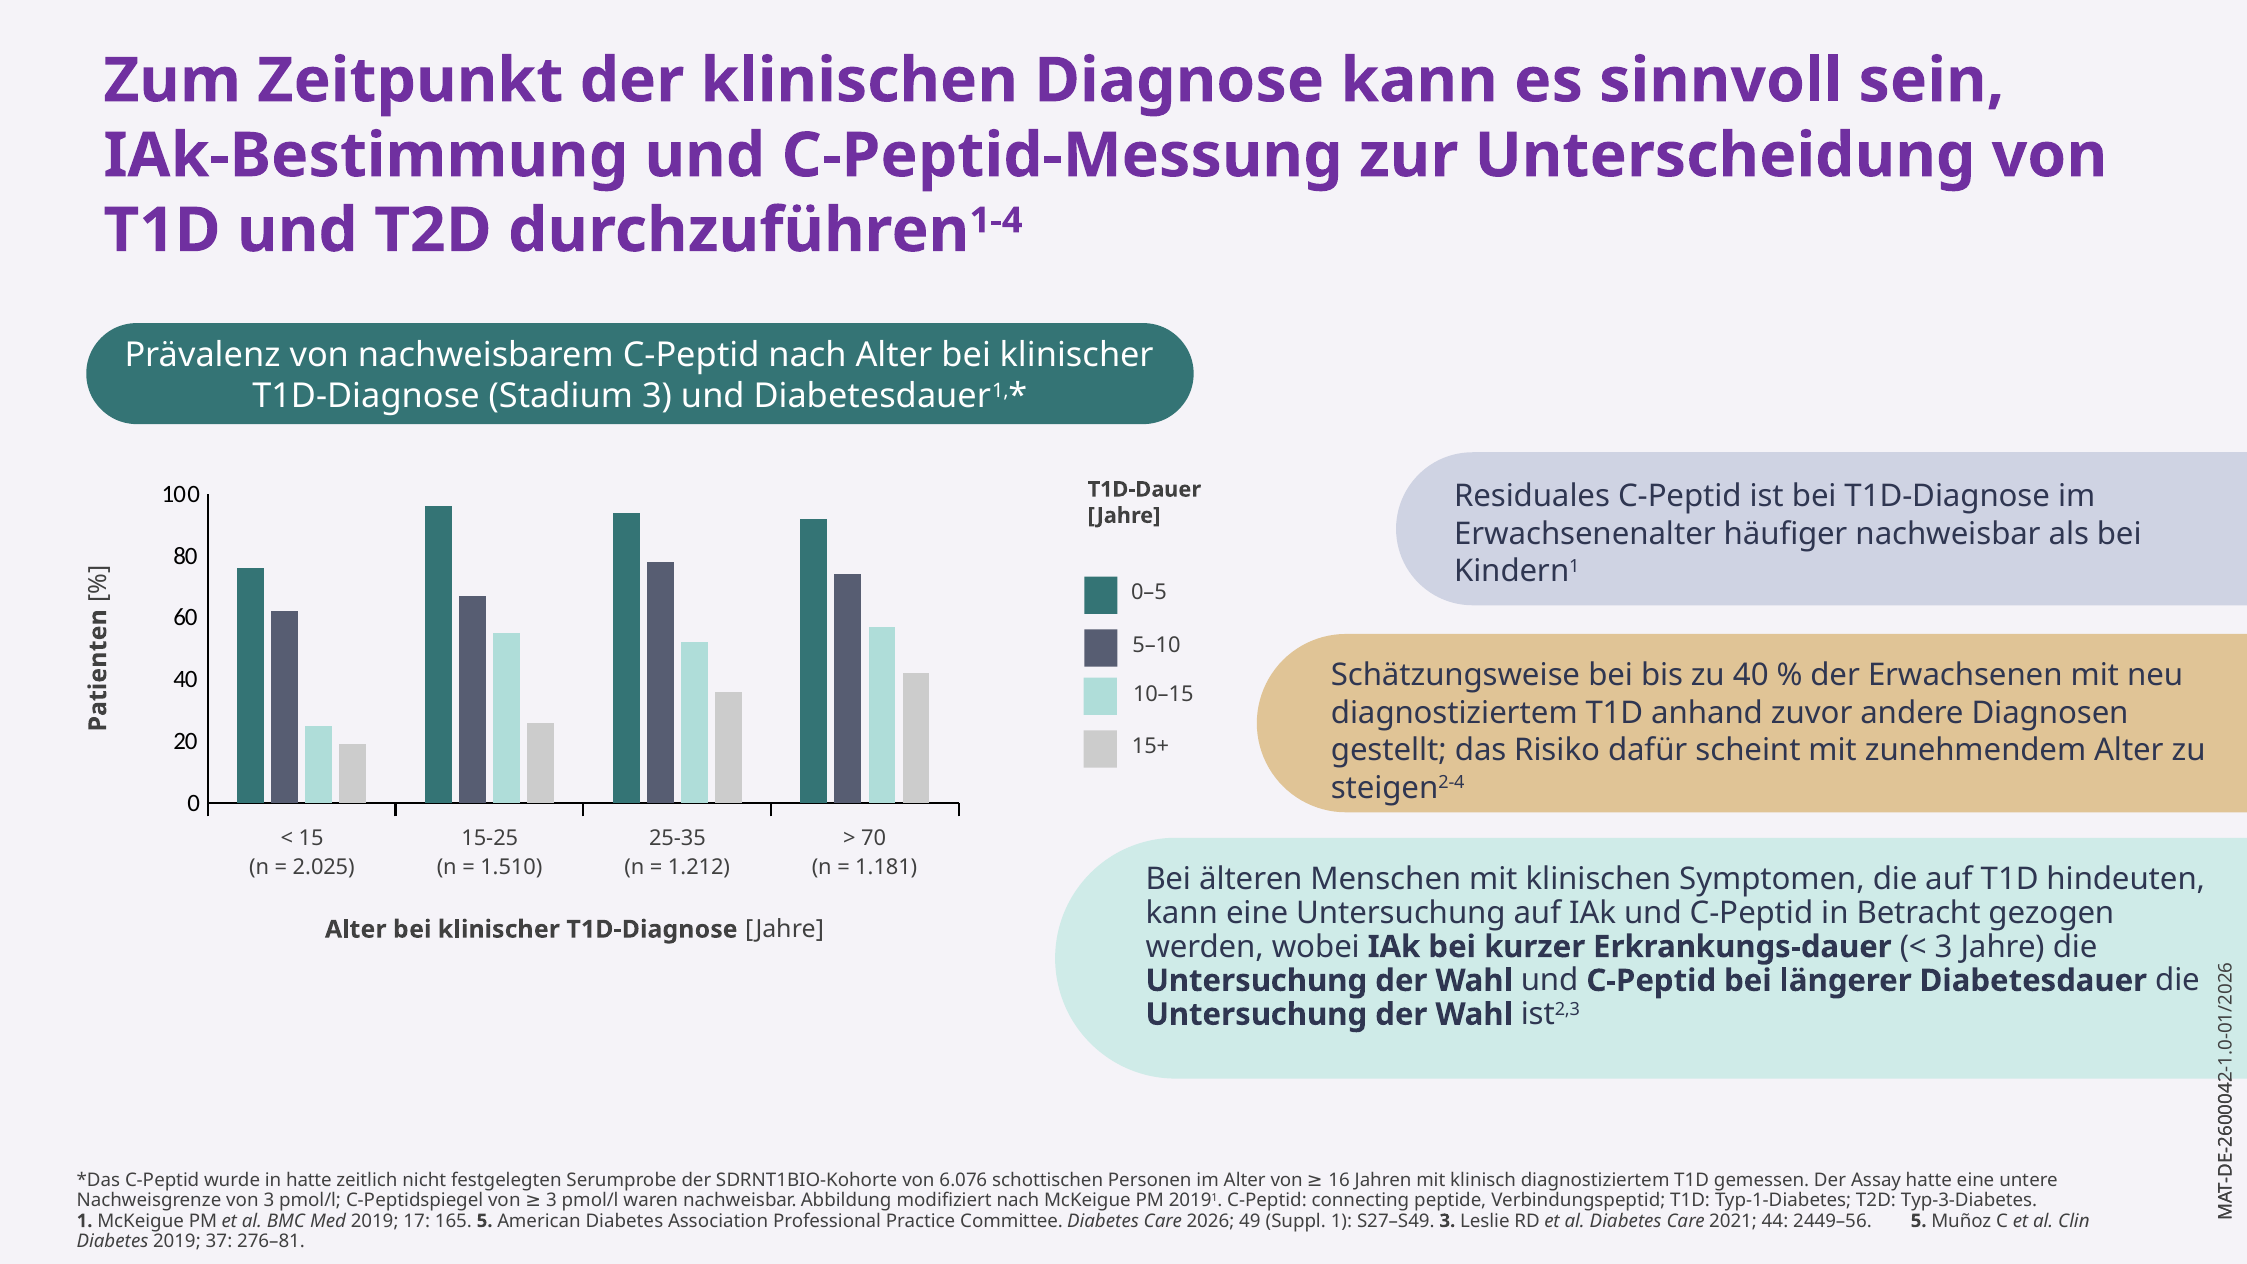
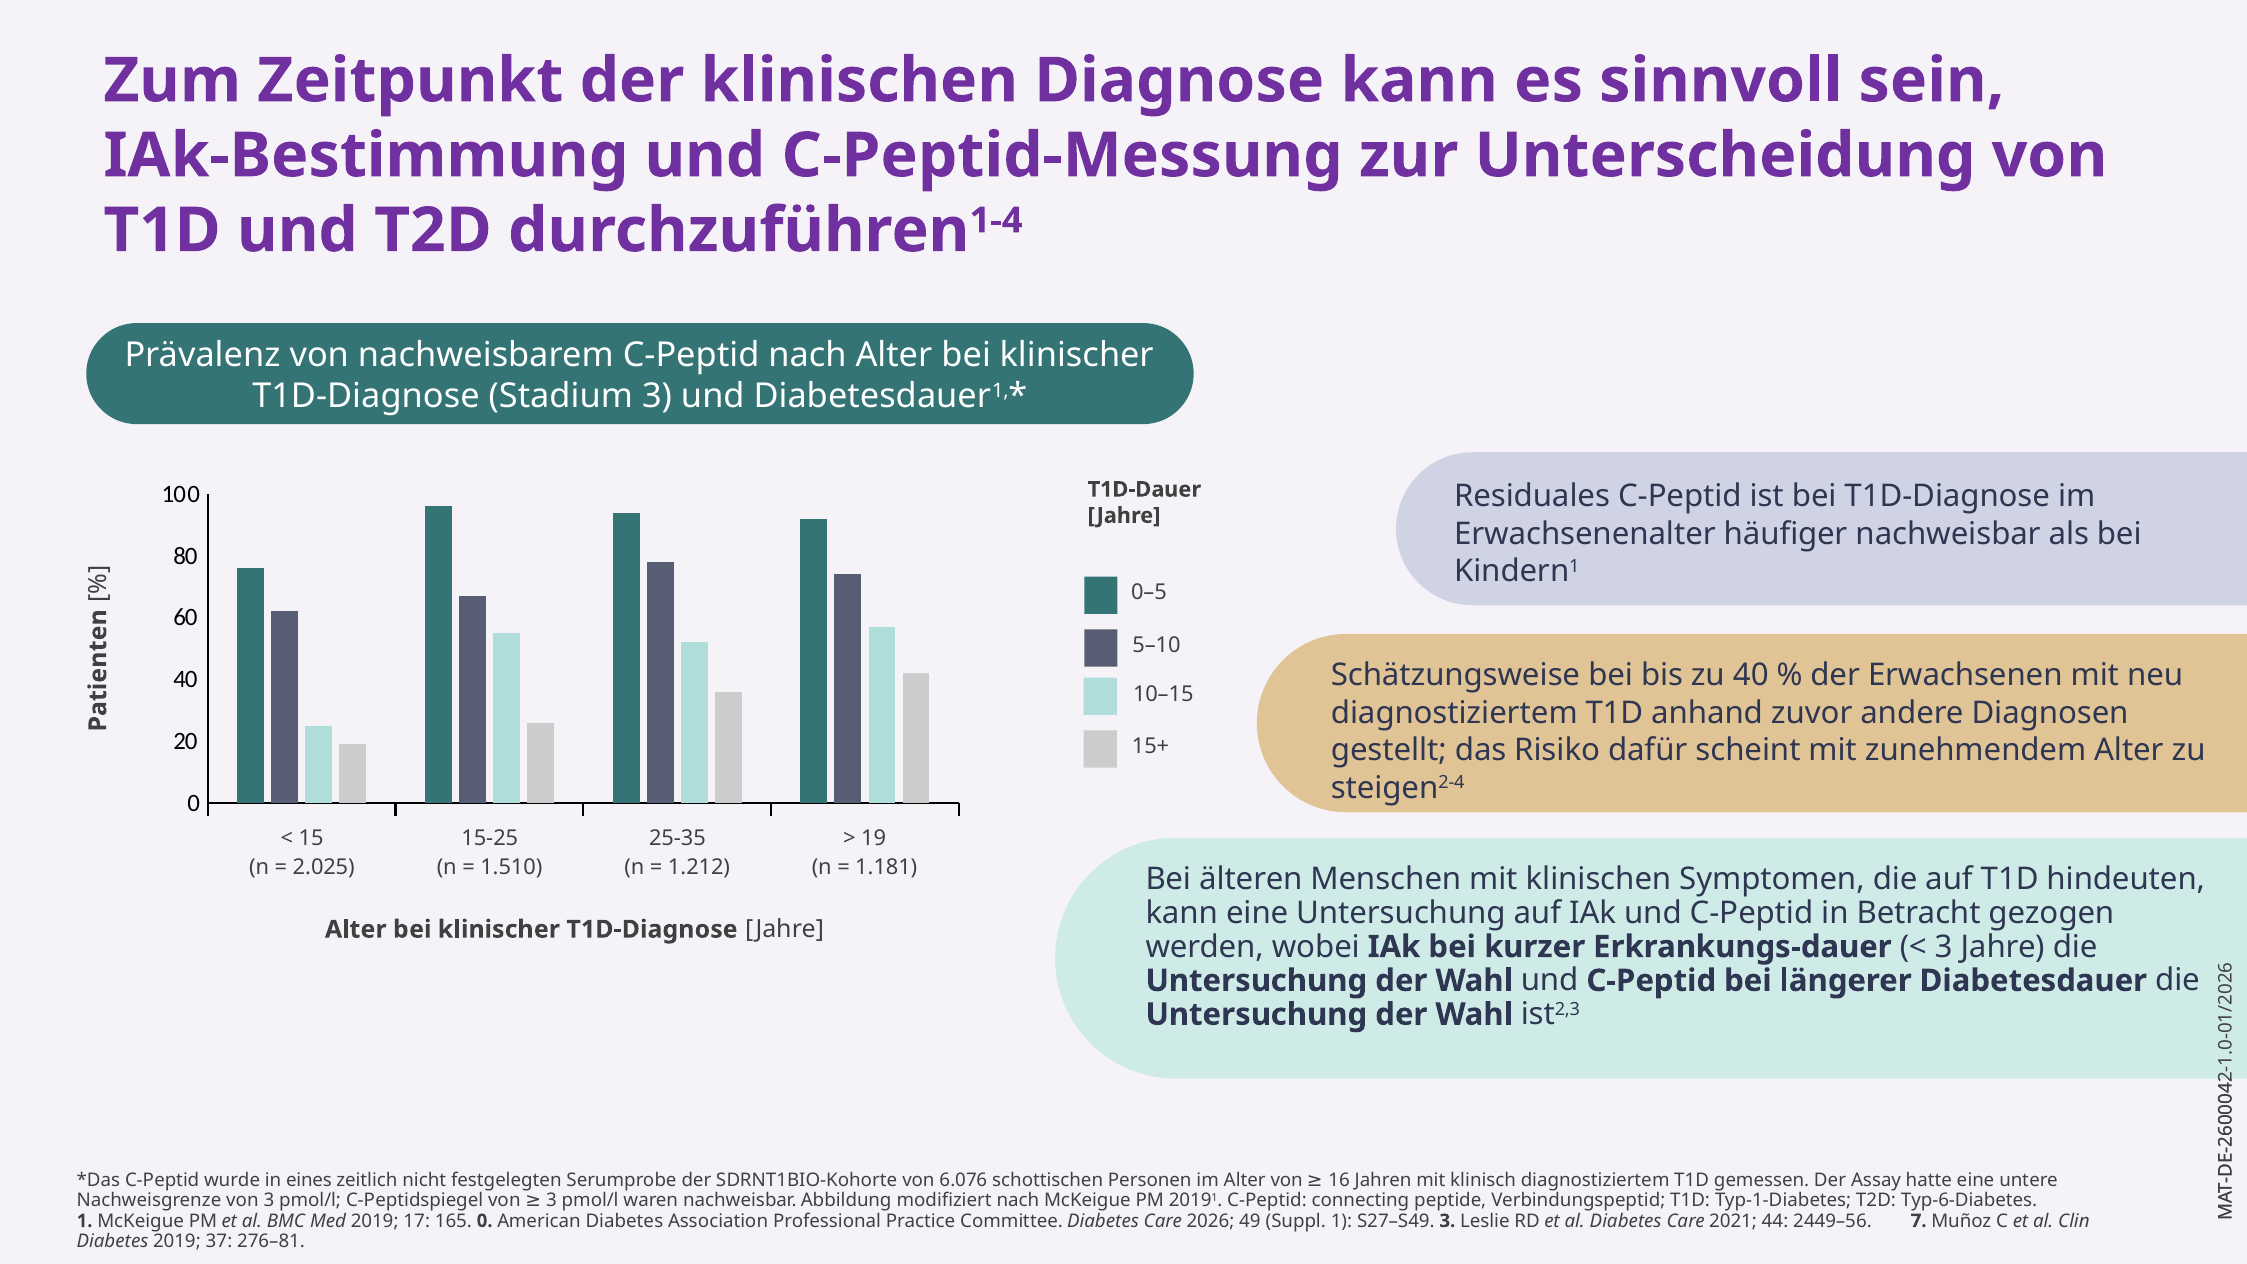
70: 70 -> 19 (874, 839)
in hatte: hatte -> eines (309, 1180)
Typ-3-Diabetes: Typ-3-Diabetes -> Typ-6-Diabetes (1969, 1201)
165 5: 5 -> 0 (485, 1221)
2449–56 5: 5 -> 7 (1919, 1221)
